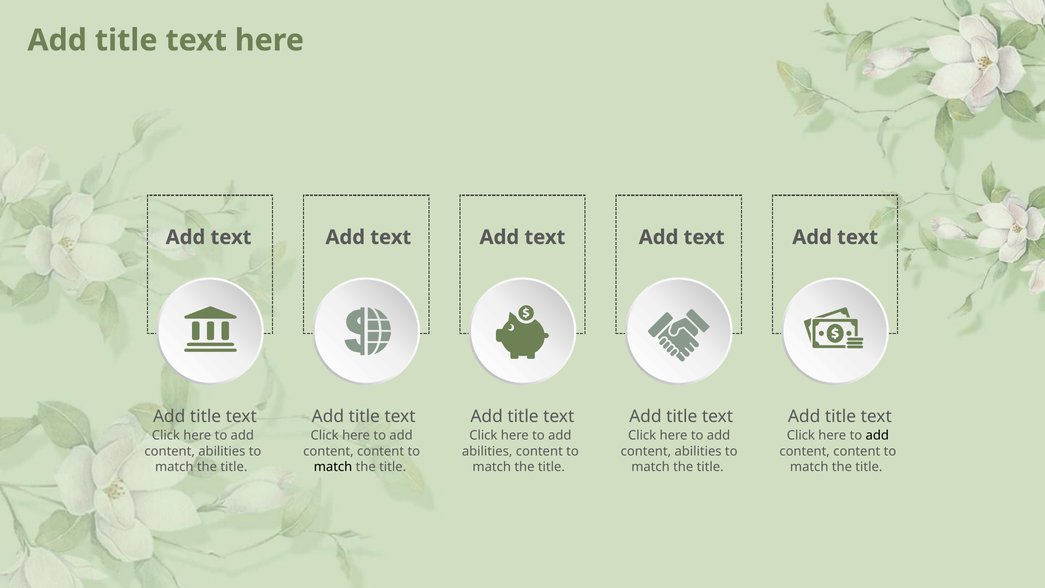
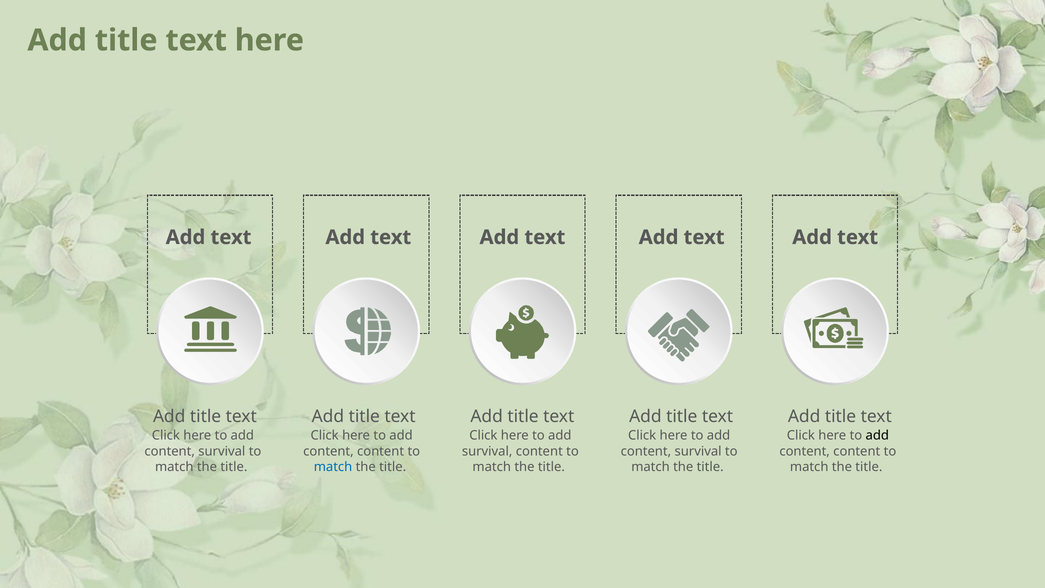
abilities: abilities -> survival (222, 451)
abilities: abilities -> survival (487, 451)
abilities: abilities -> survival (698, 451)
match colour: black -> blue (333, 467)
